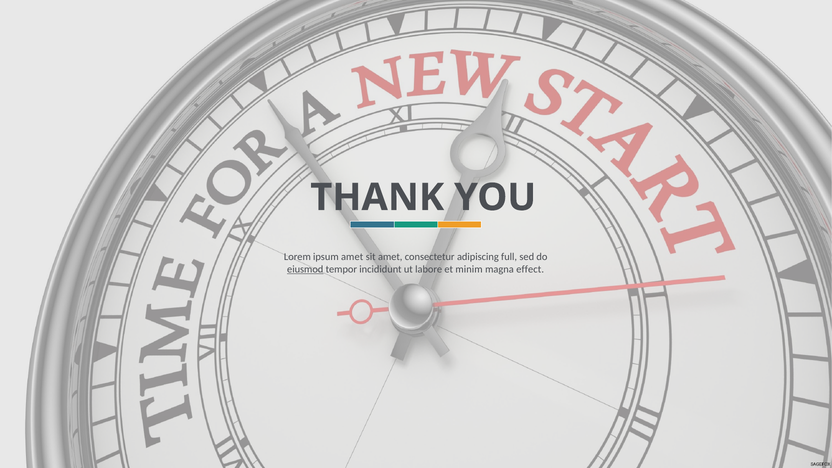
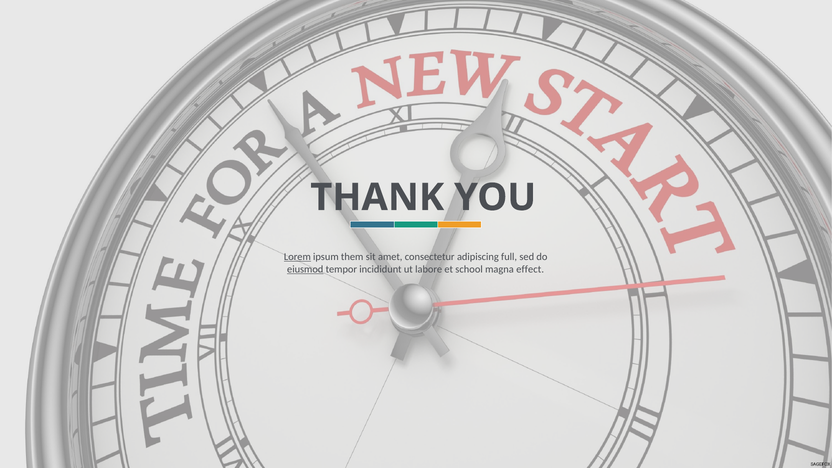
Lorem underline: none -> present (297, 257)
ipsum amet: amet -> them (352, 257)
minim: minim -> school (469, 269)
